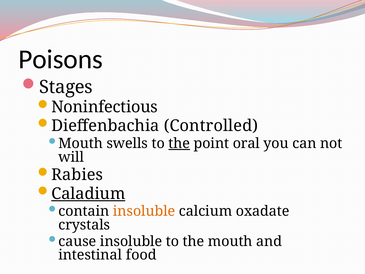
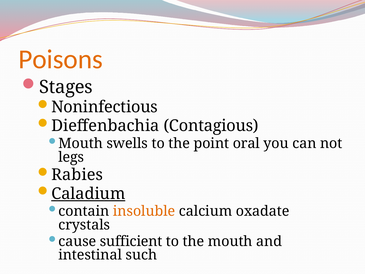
Poisons colour: black -> orange (61, 59)
Controlled: Controlled -> Contagious (211, 126)
the underline: present -> none (179, 143)
will: will -> legs (71, 157)
cause insoluble: insoluble -> sufficient (131, 241)
food: food -> such (141, 255)
